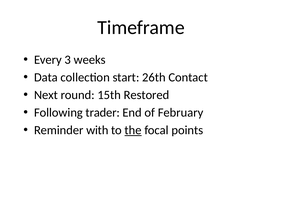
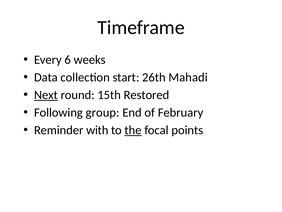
3: 3 -> 6 (68, 60)
Contact: Contact -> Mahadi (188, 77)
Next underline: none -> present (46, 95)
trader: trader -> group (103, 112)
